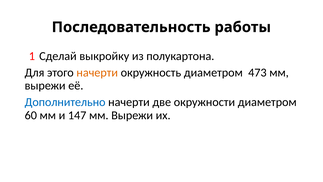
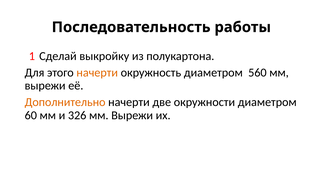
473: 473 -> 560 (257, 72)
Дополнительно colour: blue -> orange (65, 102)
147: 147 -> 326 (77, 115)
